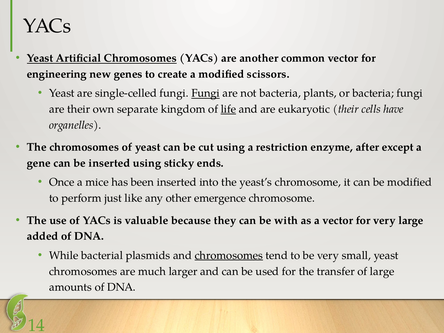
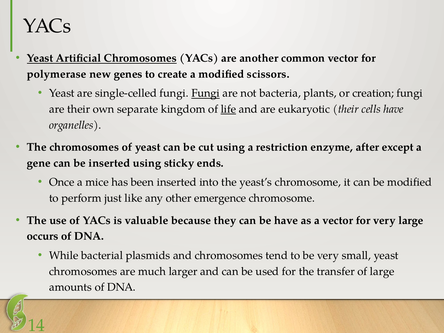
engineering: engineering -> polymerase (57, 74)
or bacteria: bacteria -> creation (373, 93)
be with: with -> have (286, 220)
added: added -> occurs (43, 236)
chromosomes underline: present -> none (229, 255)
